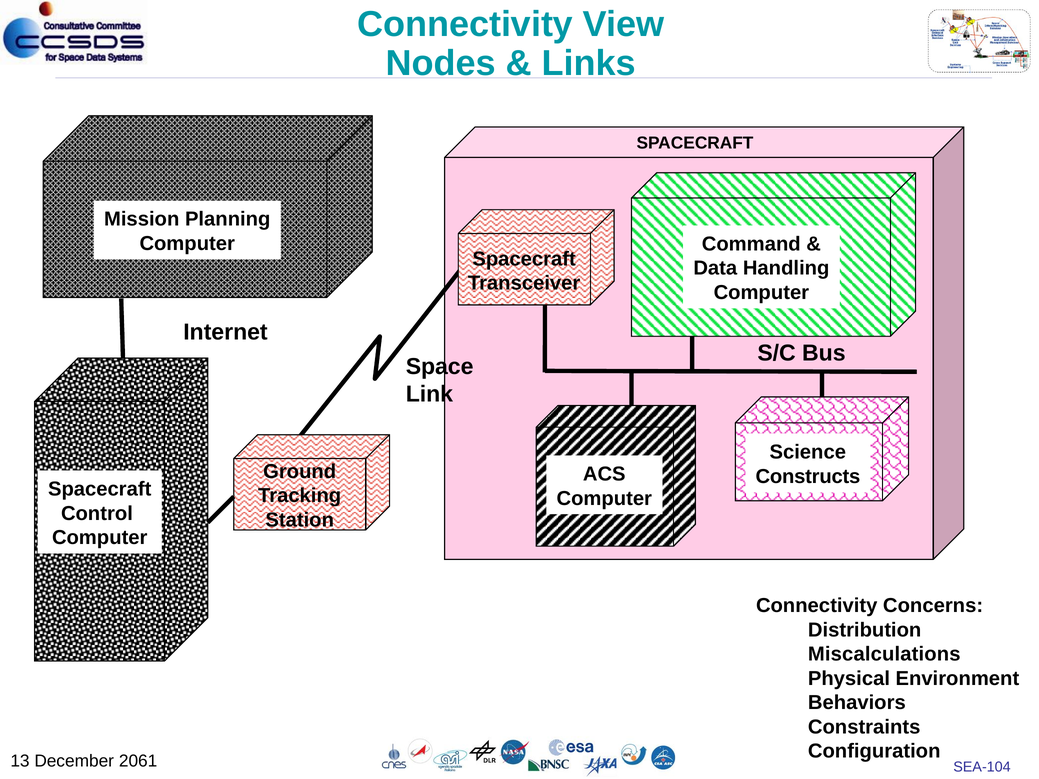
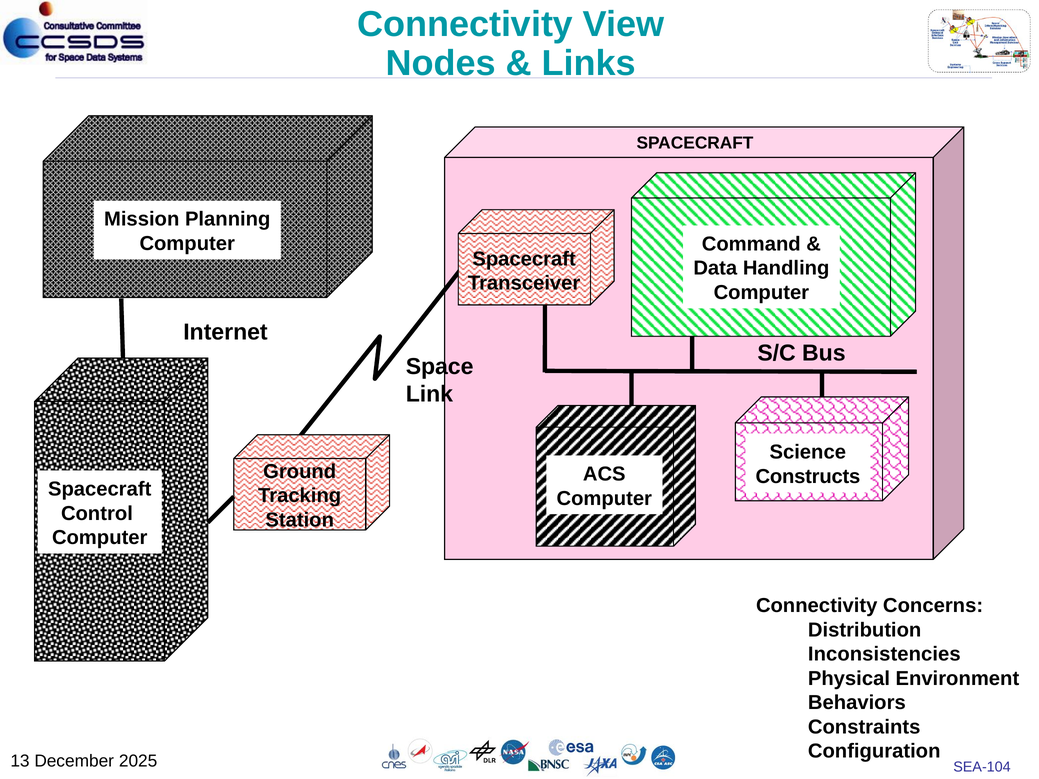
Miscalculations: Miscalculations -> Inconsistencies (884, 654)
2061: 2061 -> 2025 (138, 761)
